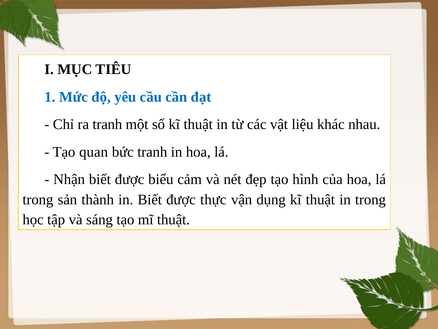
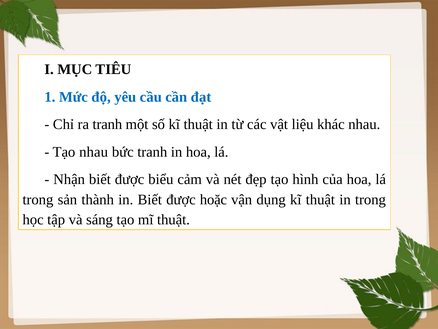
Tạo quan: quan -> nhau (94, 152)
thực: thực -> hoặc (213, 199)
